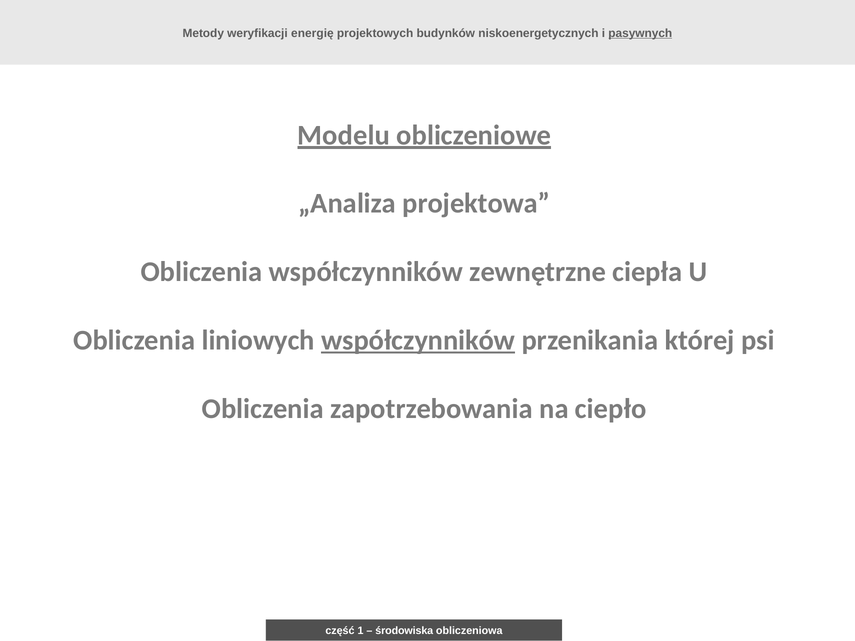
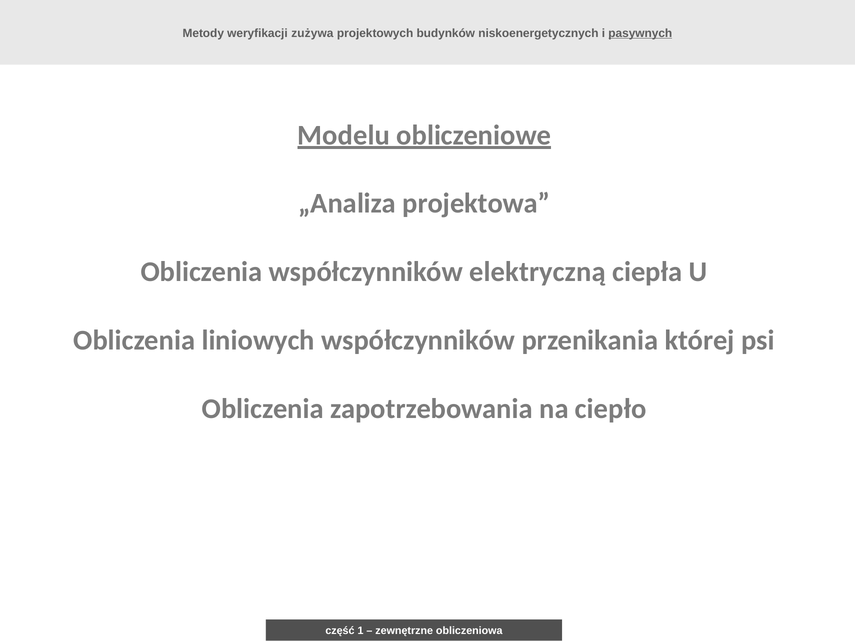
energię: energię -> zużywa (312, 33)
zewnętrzne: zewnętrzne -> elektryczną (538, 272)
współczynników underline: present -> none (418, 340)
środowiska: środowiska -> zewnętrzne (404, 631)
